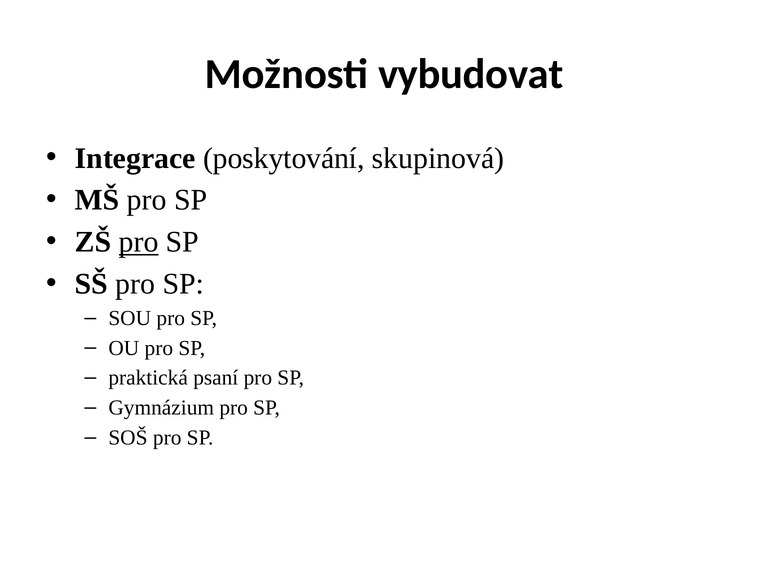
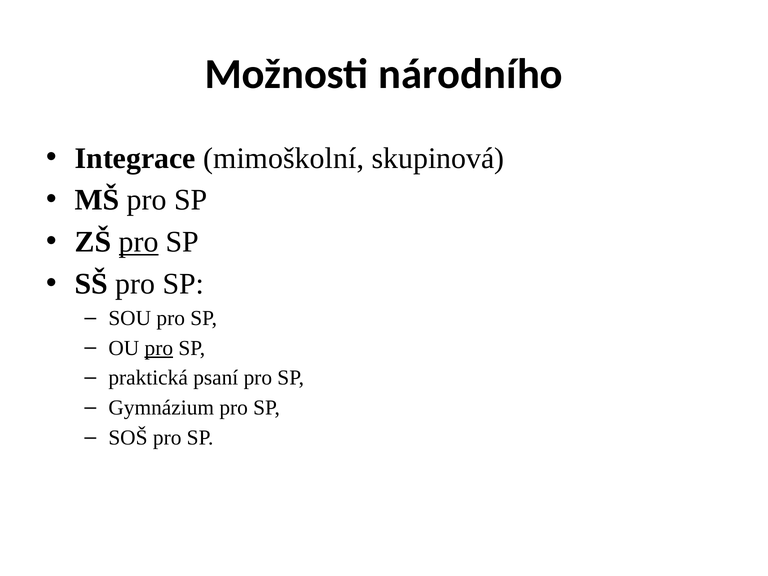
vybudovat: vybudovat -> národního (470, 74)
poskytování: poskytování -> mimoškolní (284, 158)
pro underline: none -> present (159, 348)
